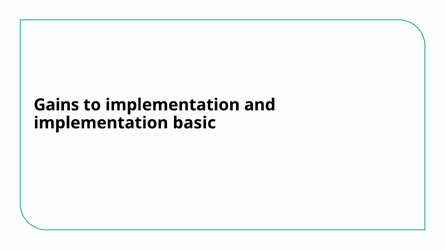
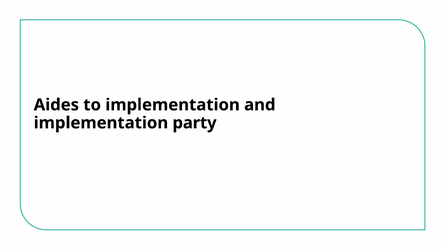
Gains: Gains -> Aides (56, 105)
basic: basic -> party (195, 123)
